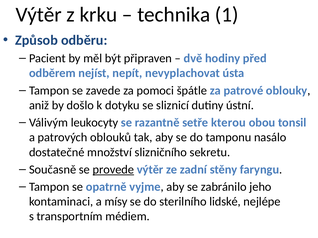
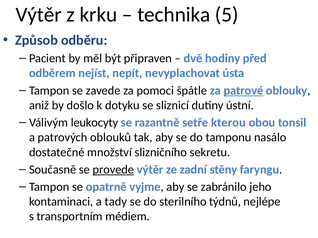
1: 1 -> 5 (227, 15)
patrové underline: none -> present (243, 91)
mísy: mísy -> tady (116, 202)
lidské: lidské -> týdnů (225, 202)
